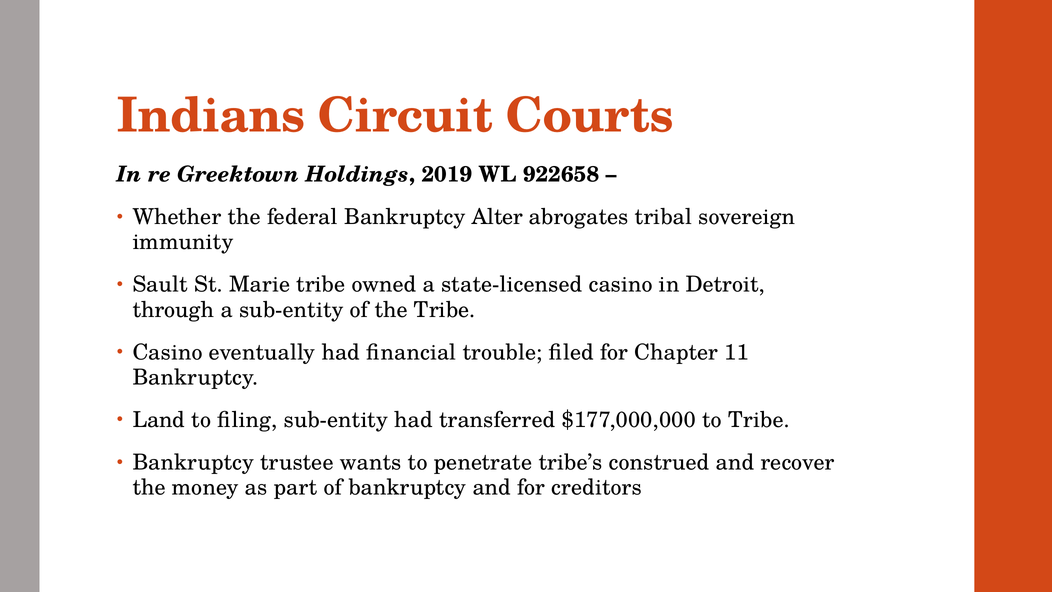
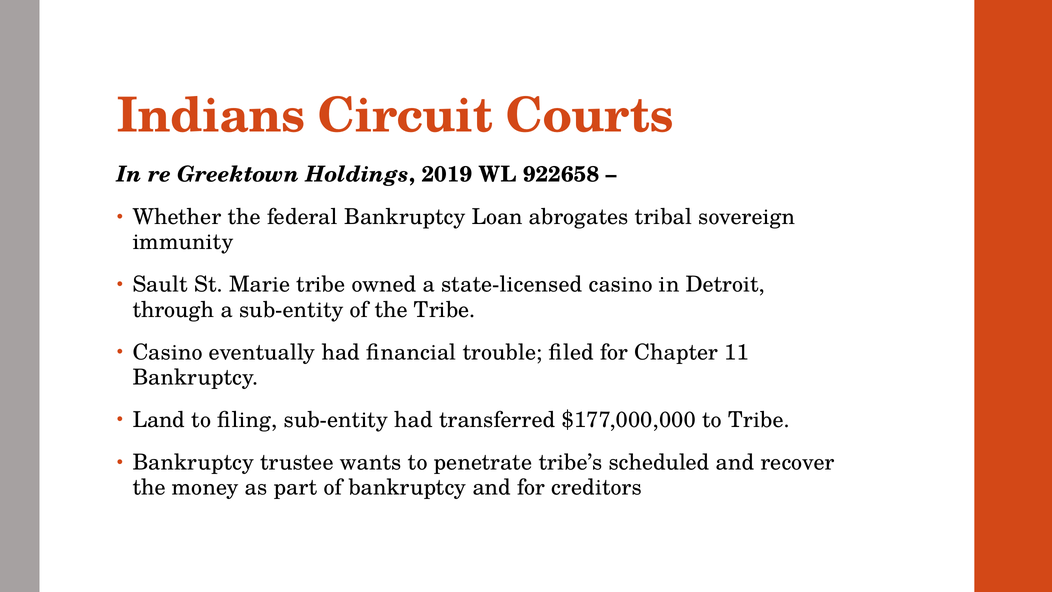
Alter: Alter -> Loan (497, 217)
construed: construed -> scheduled (659, 462)
